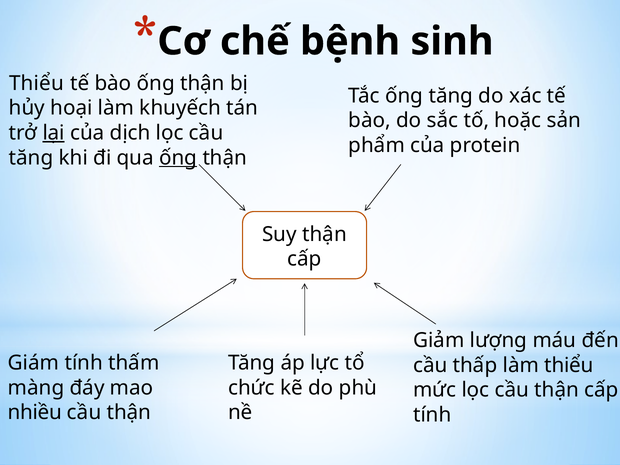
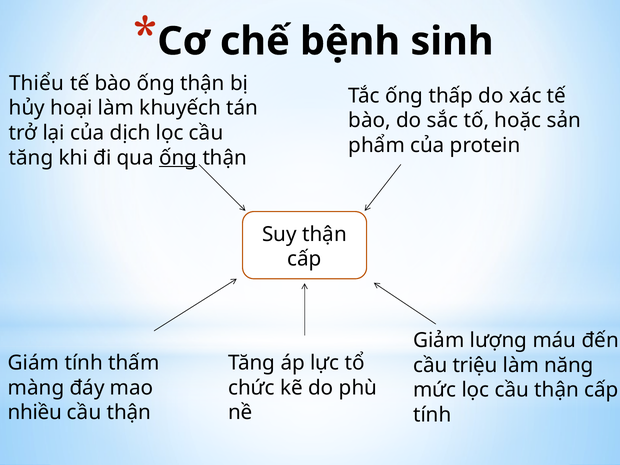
ống tăng: tăng -> thấp (451, 96)
lại underline: present -> none (54, 133)
thấp: thấp -> triệu (475, 365)
làm thiểu: thiểu -> năng (569, 365)
